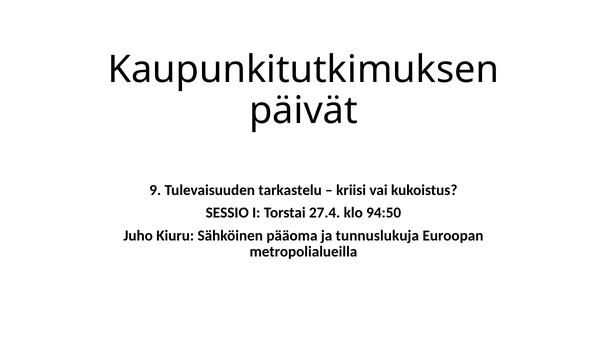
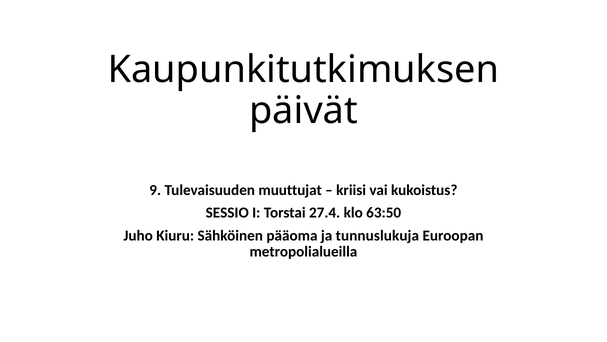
tarkastelu: tarkastelu -> muuttujat (290, 190)
94:50: 94:50 -> 63:50 (384, 212)
